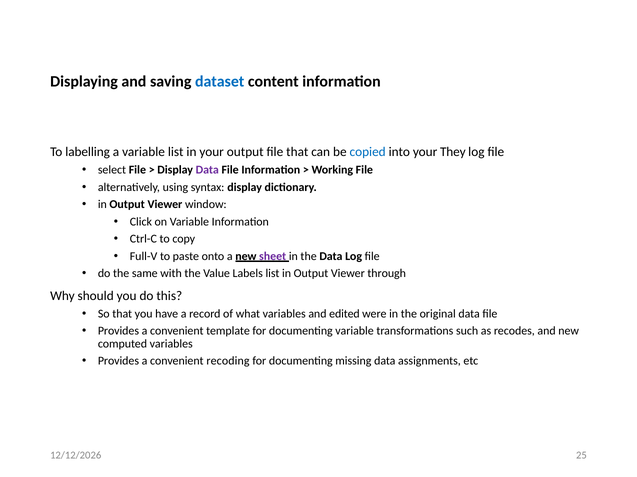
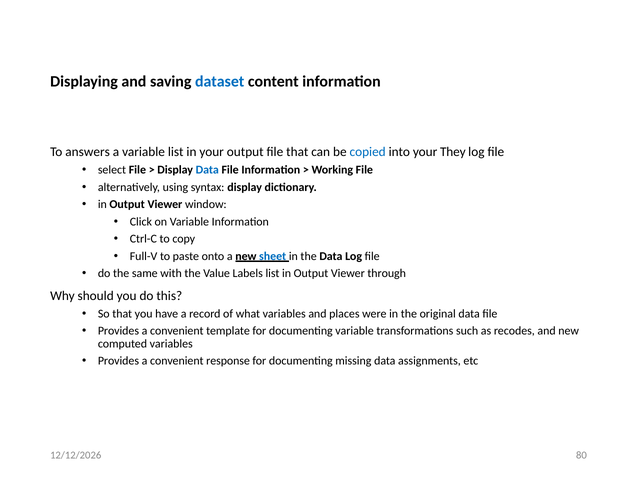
labelling: labelling -> answers (88, 152)
Data colour: purple -> blue (207, 170)
sheet colour: purple -> blue (273, 257)
edited: edited -> places (344, 314)
recoding: recoding -> response (228, 362)
25: 25 -> 80 (581, 456)
